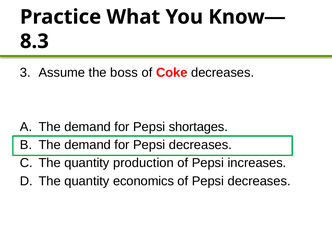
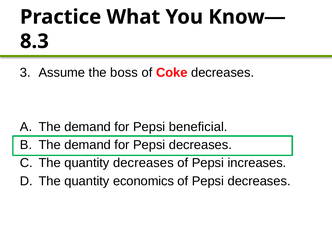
shortages: shortages -> beneficial (198, 127)
quantity production: production -> decreases (143, 163)
